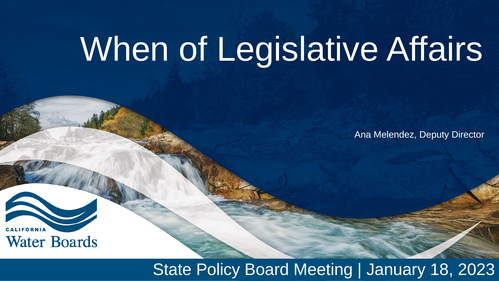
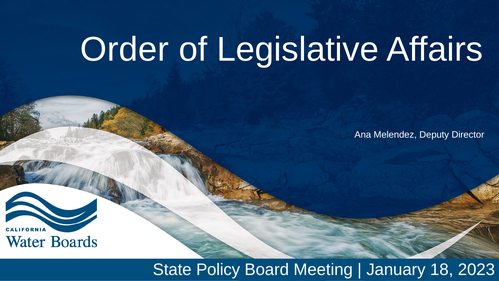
When: When -> Order (125, 50)
